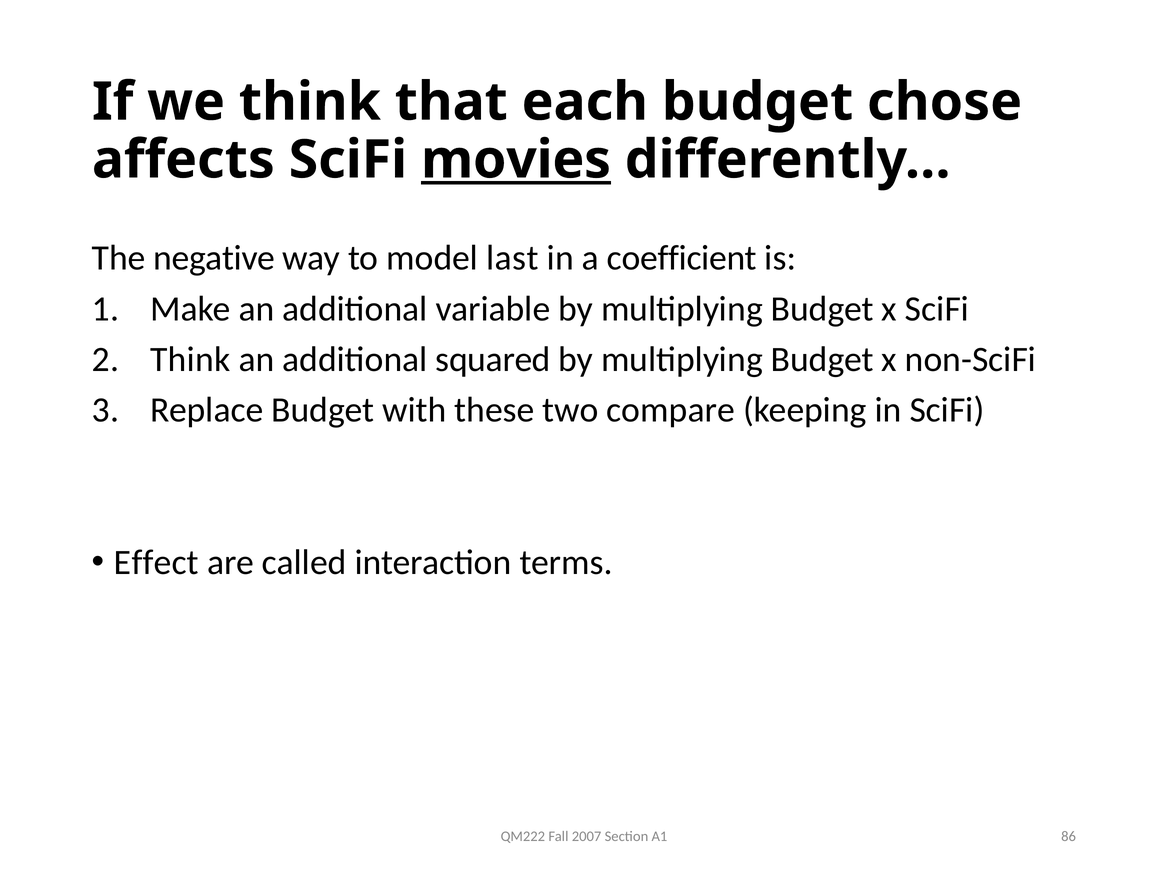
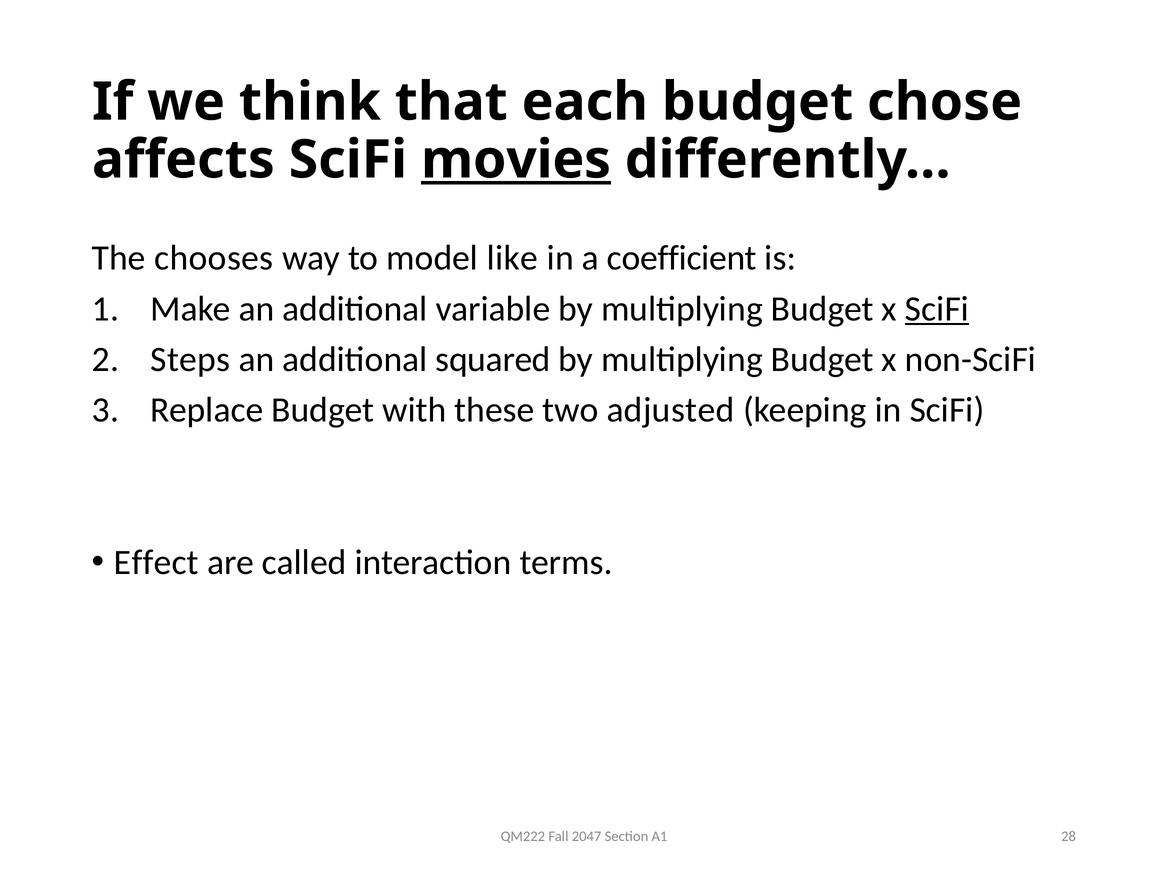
negative: negative -> chooses (214, 258)
last: last -> like (512, 258)
SciFi underline: none -> present (937, 309)
Think: Think -> Steps (190, 360)
compare: compare -> adjusted (670, 410)
2007: 2007 -> 2047 (587, 836)
86: 86 -> 28 (1069, 836)
